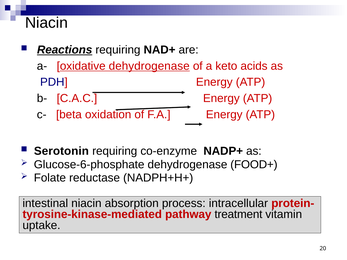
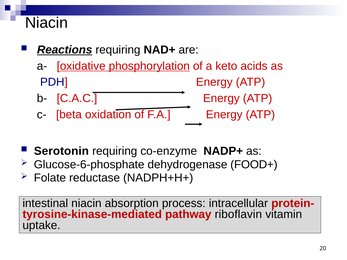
oxidative dehydrogenase: dehydrogenase -> phosphorylation (149, 66)
treatment: treatment -> riboflavin (238, 215)
